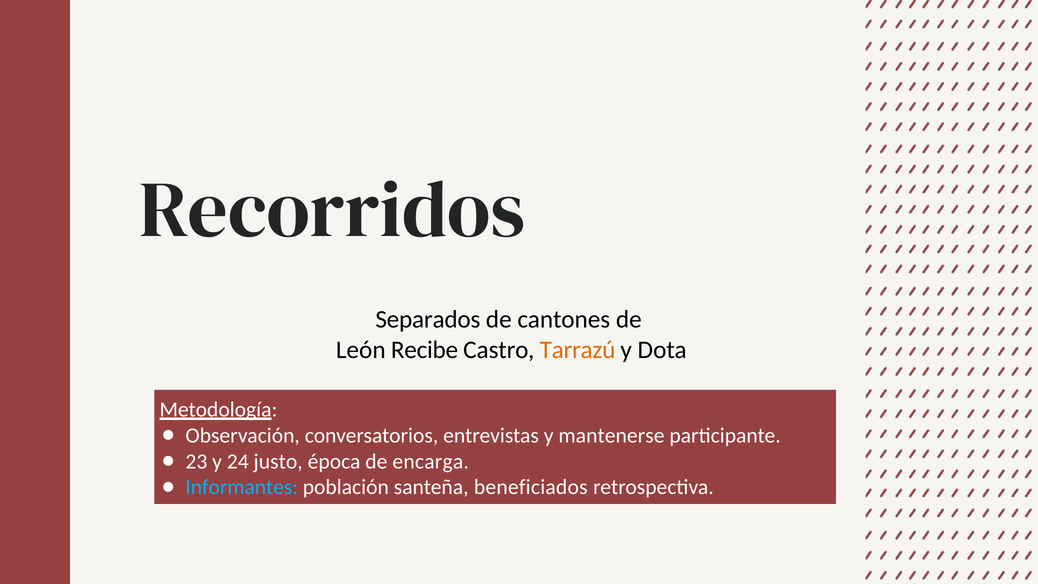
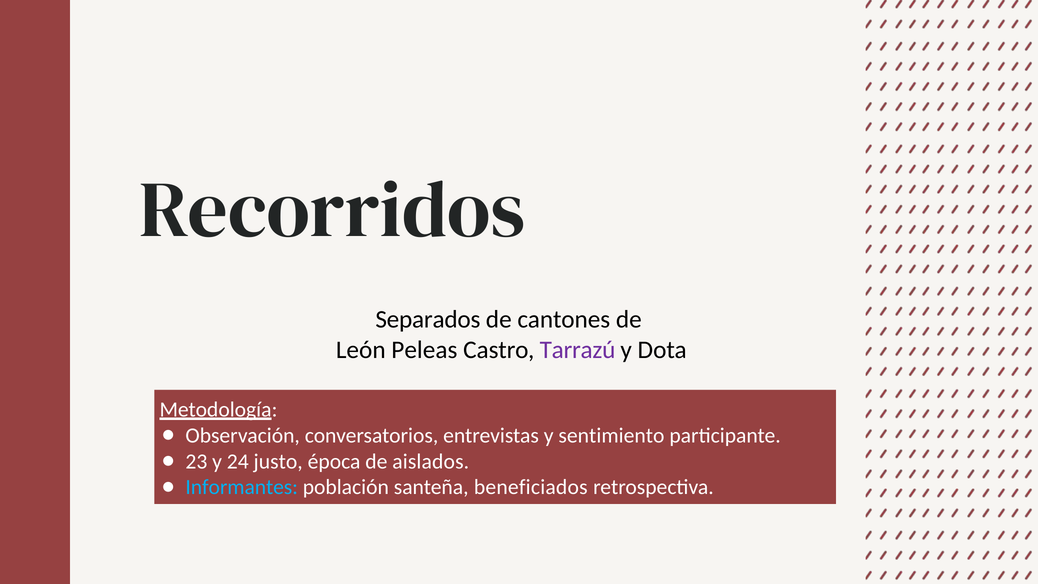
Recibe: Recibe -> Peleas (424, 350)
Tarrazú colour: orange -> purple (578, 350)
mantenerse: mantenerse -> sentimiento (611, 435)
encarga: encarga -> aislados (431, 461)
